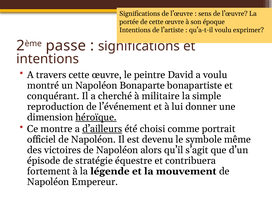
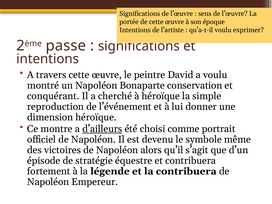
bonapartiste: bonapartiste -> conservation (195, 85)
à militaire: militaire -> héroïque (161, 96)
héroïque underline: present -> none (96, 117)
la mouvement: mouvement -> contribuera (186, 171)
